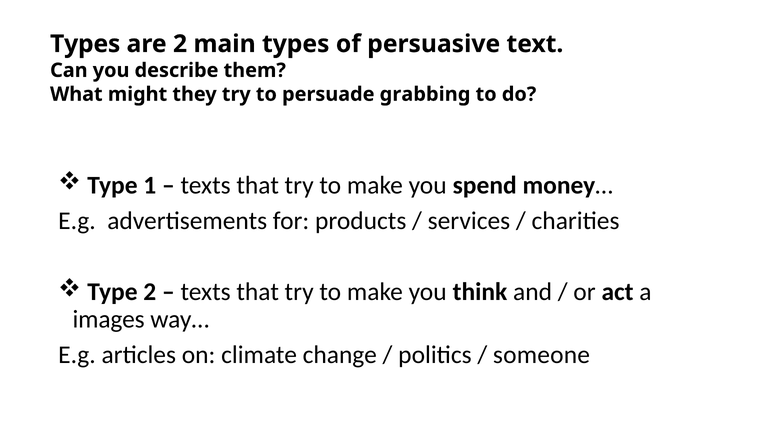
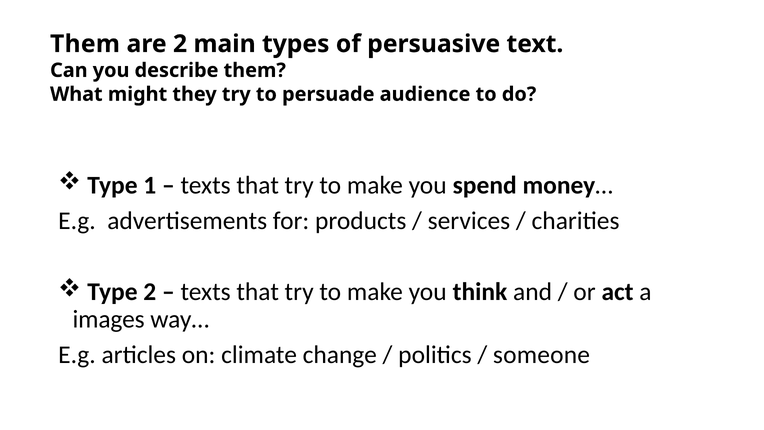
Types: Types -> Them (85, 44)
grabbing: grabbing -> audience (425, 94)
